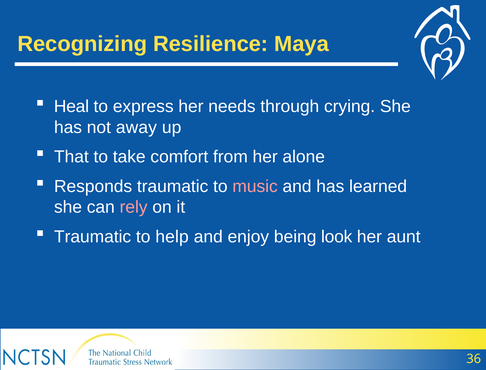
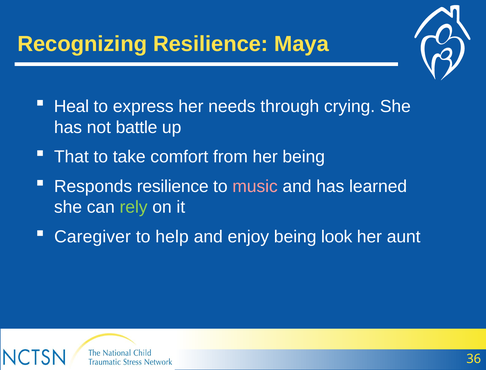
away: away -> battle (137, 127)
her alone: alone -> being (304, 157)
Responds traumatic: traumatic -> resilience (173, 187)
rely colour: pink -> light green (134, 207)
Traumatic: Traumatic -> Caregiver (93, 237)
